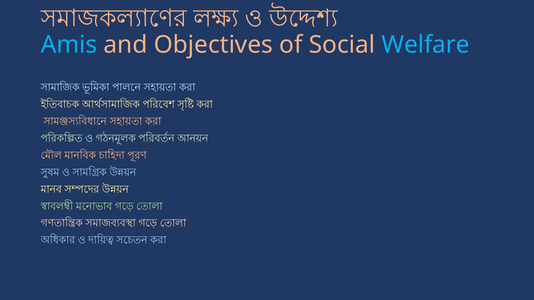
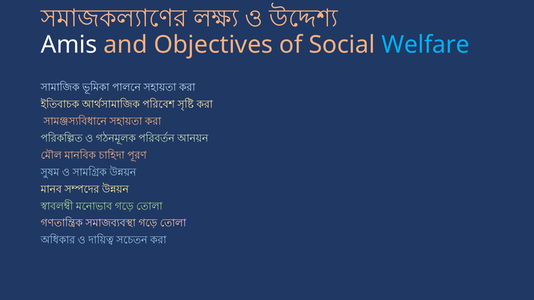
Amis colour: light blue -> white (69, 45)
